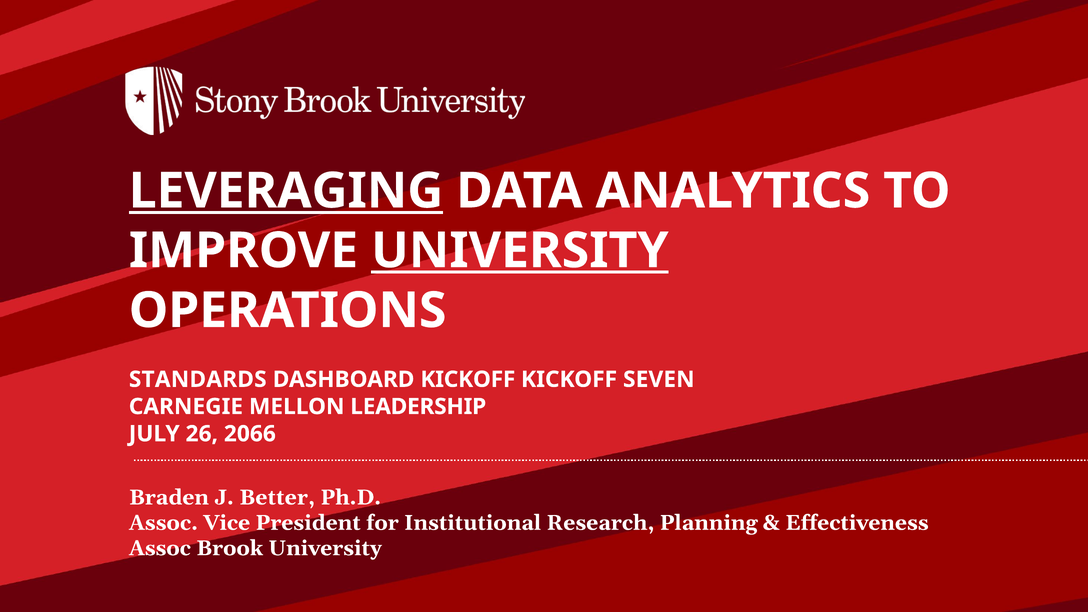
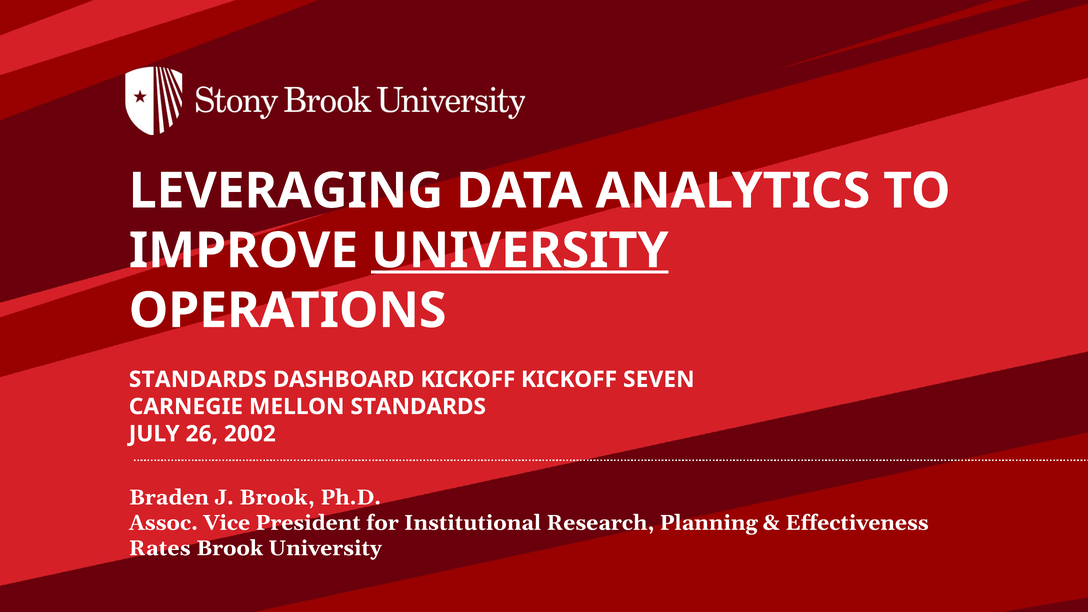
LEVERAGING underline: present -> none (286, 191)
MELLON LEADERSHIP: LEADERSHIP -> STANDARDS (418, 407)
2066: 2066 -> 2002 (250, 434)
J Better: Better -> Brook (277, 497)
Assoc: Assoc -> Rates (160, 548)
